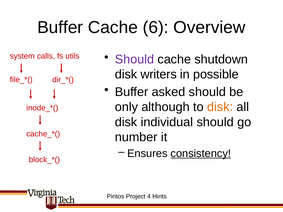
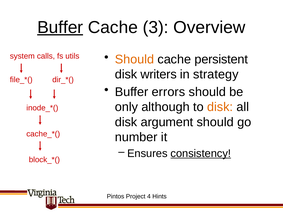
Buffer underline: none -> present (60, 27)
6: 6 -> 3 (156, 27)
Should colour: purple -> orange (134, 59)
shutdown: shutdown -> persistent (221, 59)
possible: possible -> strategy (216, 74)
asked: asked -> errors (168, 92)
individual: individual -> argument (167, 122)
